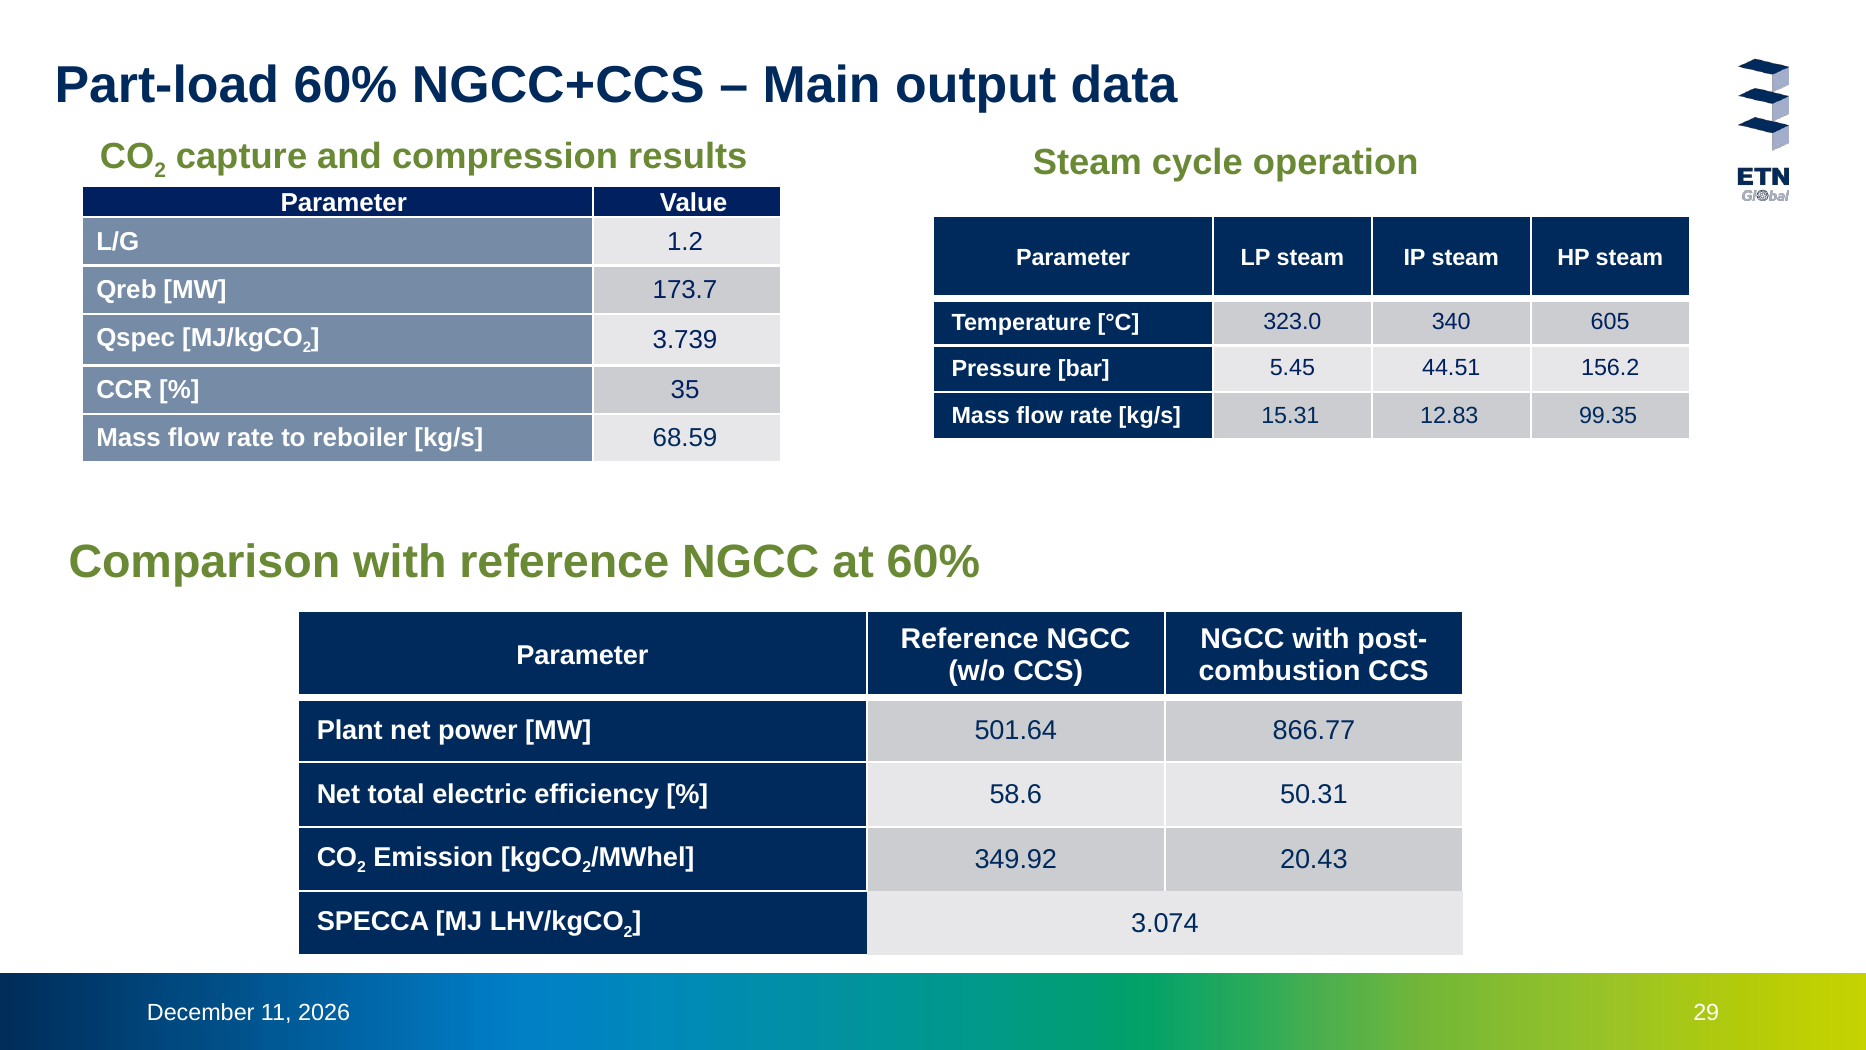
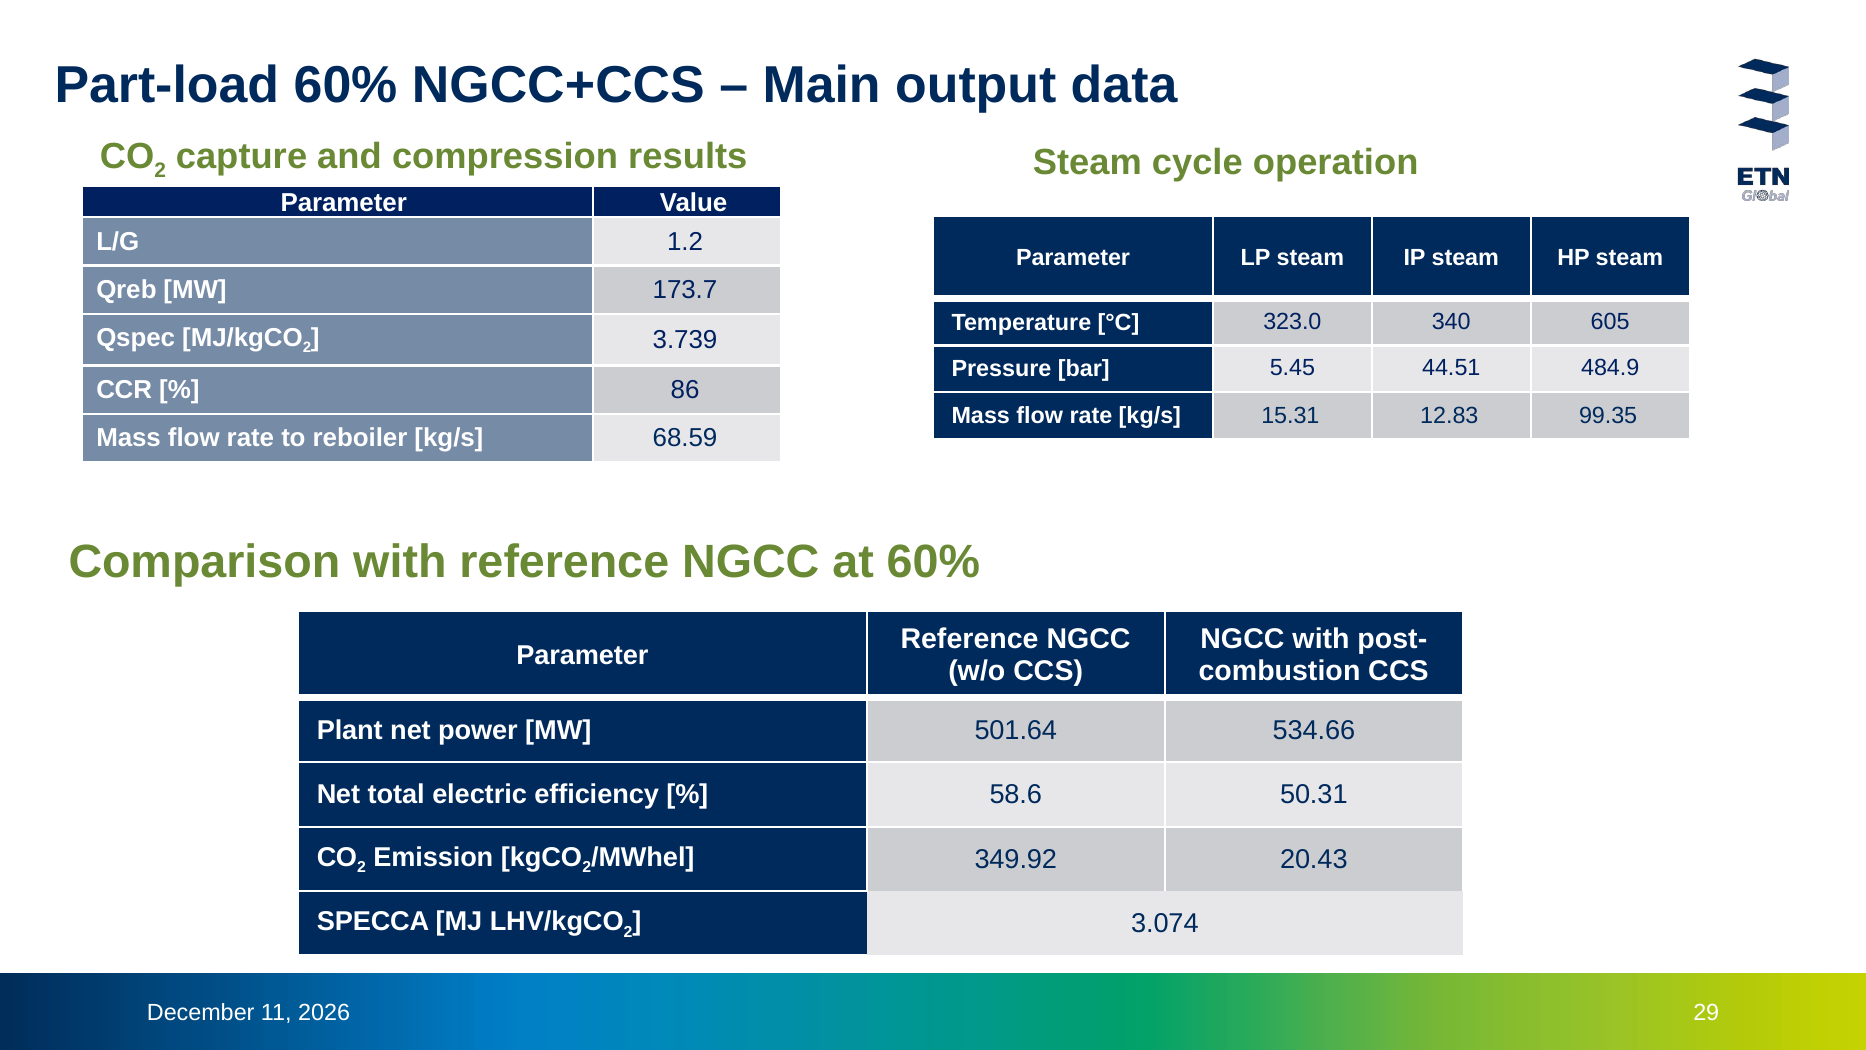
156.2: 156.2 -> 484.9 (1610, 368)
35: 35 -> 86 (685, 390)
866.77: 866.77 -> 534.66 (1314, 730)
